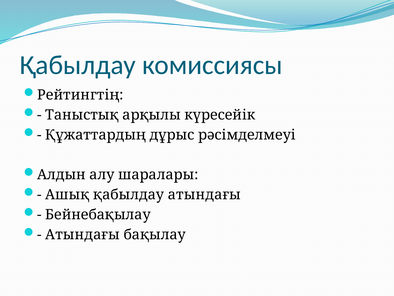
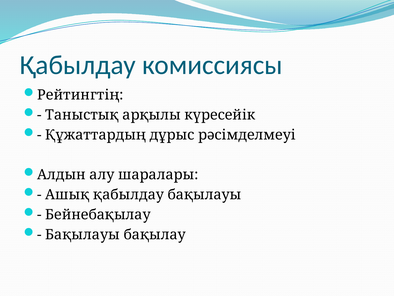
қабылдау атындағы: атындағы -> бақылауы (205, 194)
Атындағы: Атындағы -> Бақылауы (83, 234)
